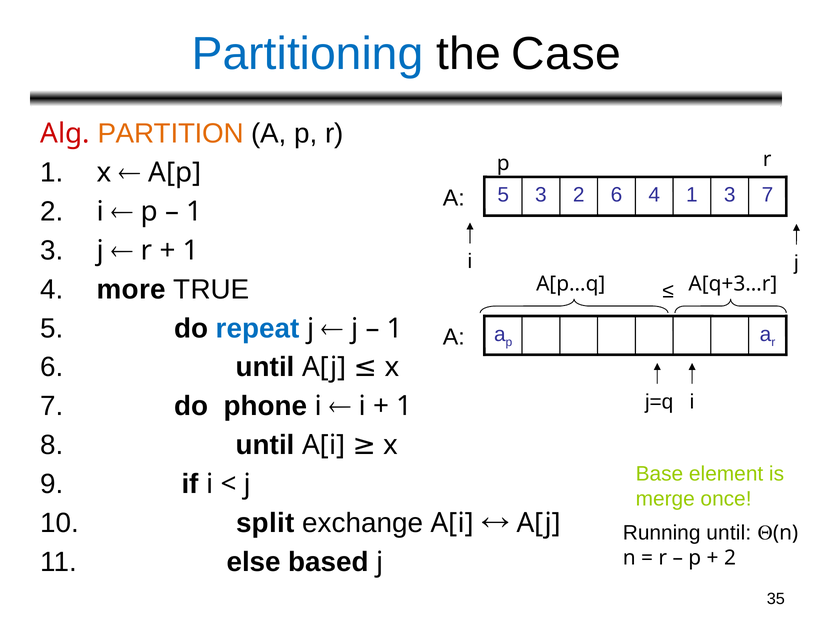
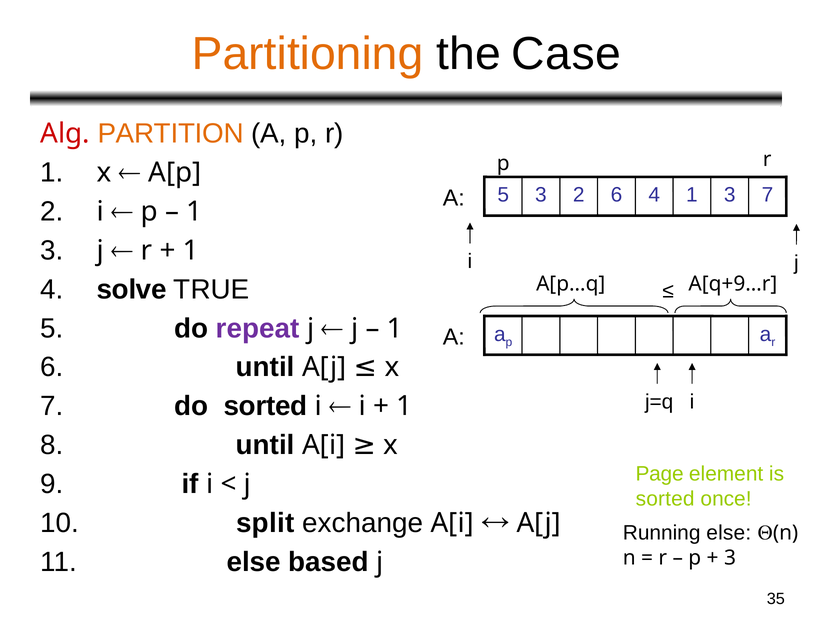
Partitioning colour: blue -> orange (308, 54)
more: more -> solve (132, 290)
A[q+3…r: A[q+3…r -> A[q+9…r (733, 284)
repeat colour: blue -> purple (258, 328)
do phone: phone -> sorted (265, 406)
Base: Base -> Page (660, 474)
merge: merge -> sorted (665, 499)
Running until: until -> else (729, 533)
2: 2 -> 3 (730, 558)
